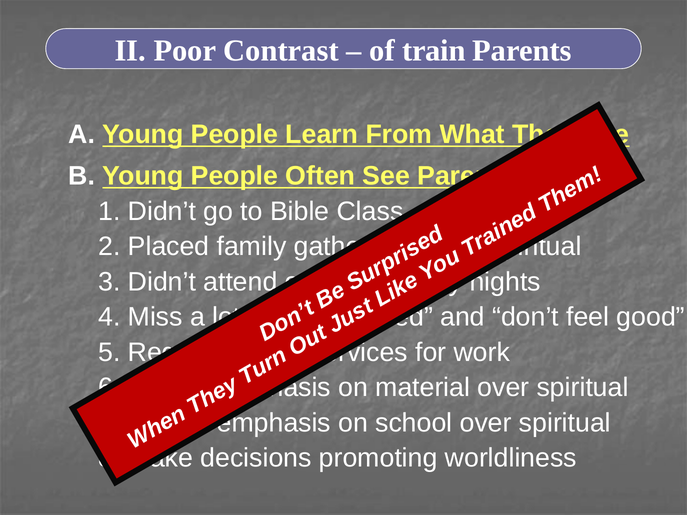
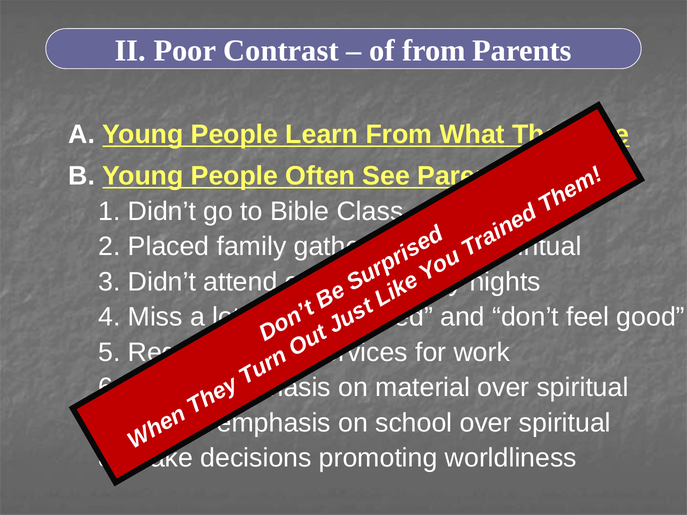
of train: train -> from (434, 51)
